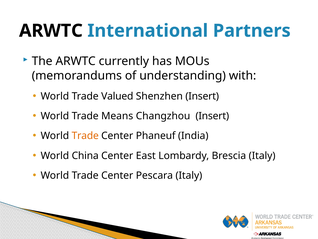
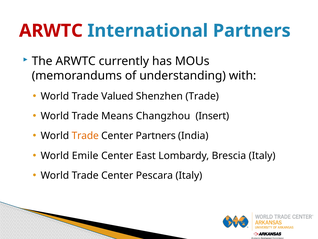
ARWTC colour: black -> red (51, 31)
Shenzhen Insert: Insert -> Trade (202, 96)
Center Phaneuf: Phaneuf -> Partners (156, 136)
China: China -> Emile (85, 155)
